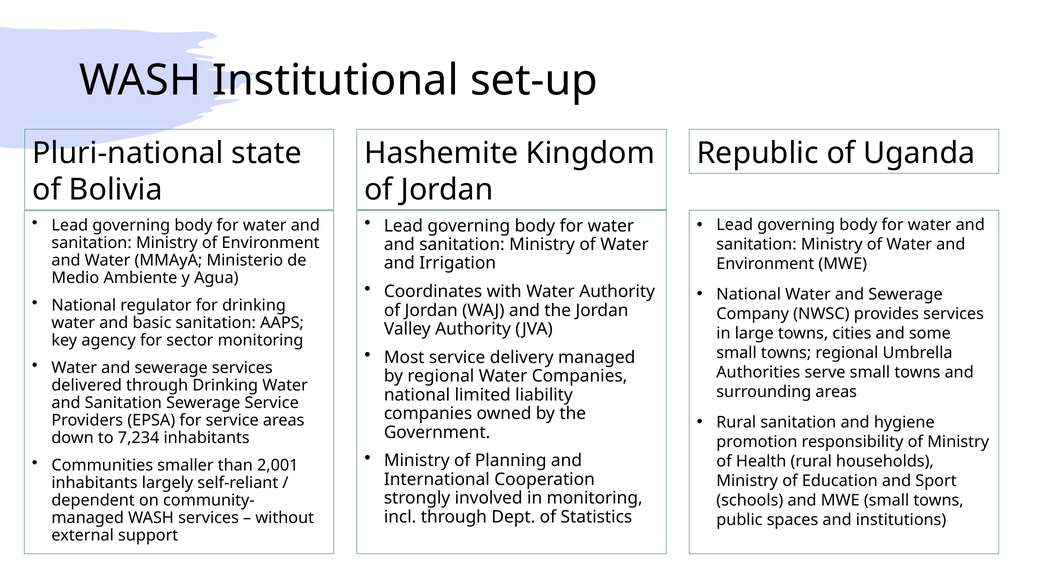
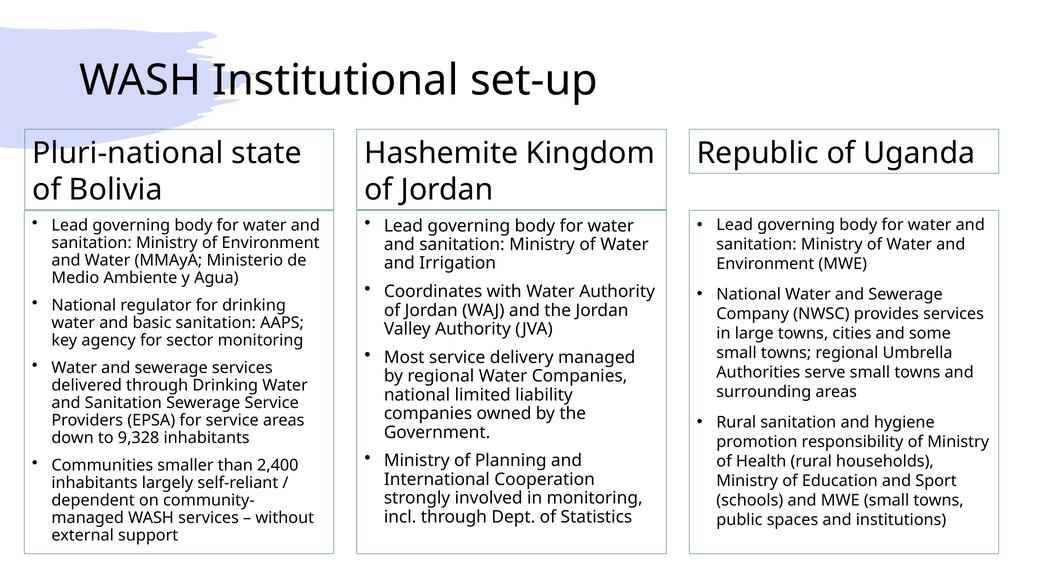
7,234: 7,234 -> 9,328 (139, 438)
2,001: 2,001 -> 2,400 (278, 465)
